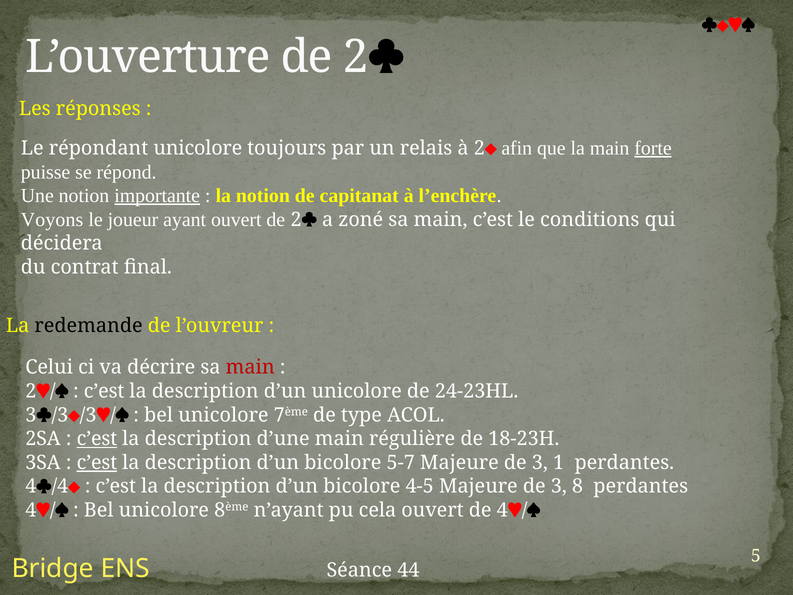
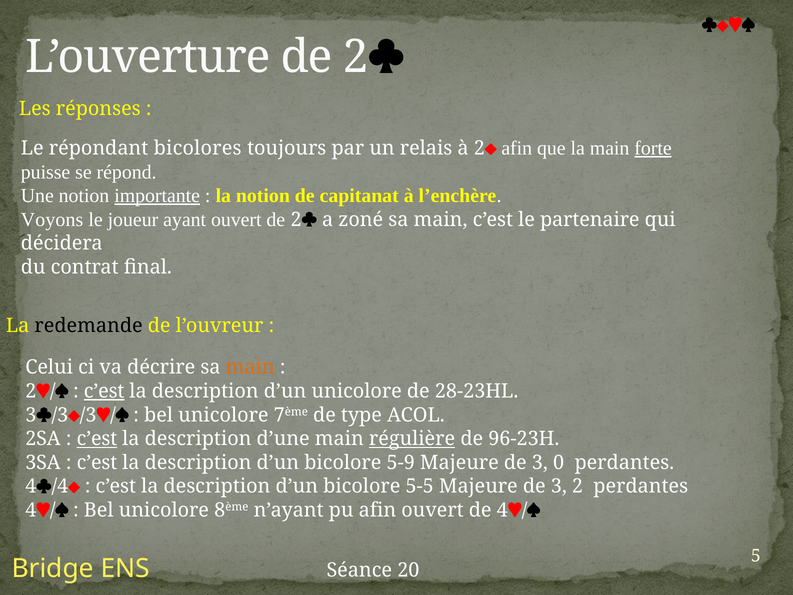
répondant unicolore: unicolore -> bicolores (198, 148)
conditions: conditions -> partenaire (590, 219)
main colour: red -> orange (250, 367)
c’est underline: none -> present (104, 391)
24-23HL: 24-23HL -> 28-23HL (477, 391)
régulière underline: none -> present (412, 439)
18-23H: 18-23H -> 96-23H (524, 439)
c’est underline: present -> none (97, 462)
5-7: 5-7 -> 5-9 (401, 462)
1: 1 -> 0 (559, 462)
4-5: 4-5 -> 5-5 (420, 486)
3 8: 8 -> 2 (577, 486)
pu cela: cela -> afin (377, 510)
44: 44 -> 20 (408, 570)
